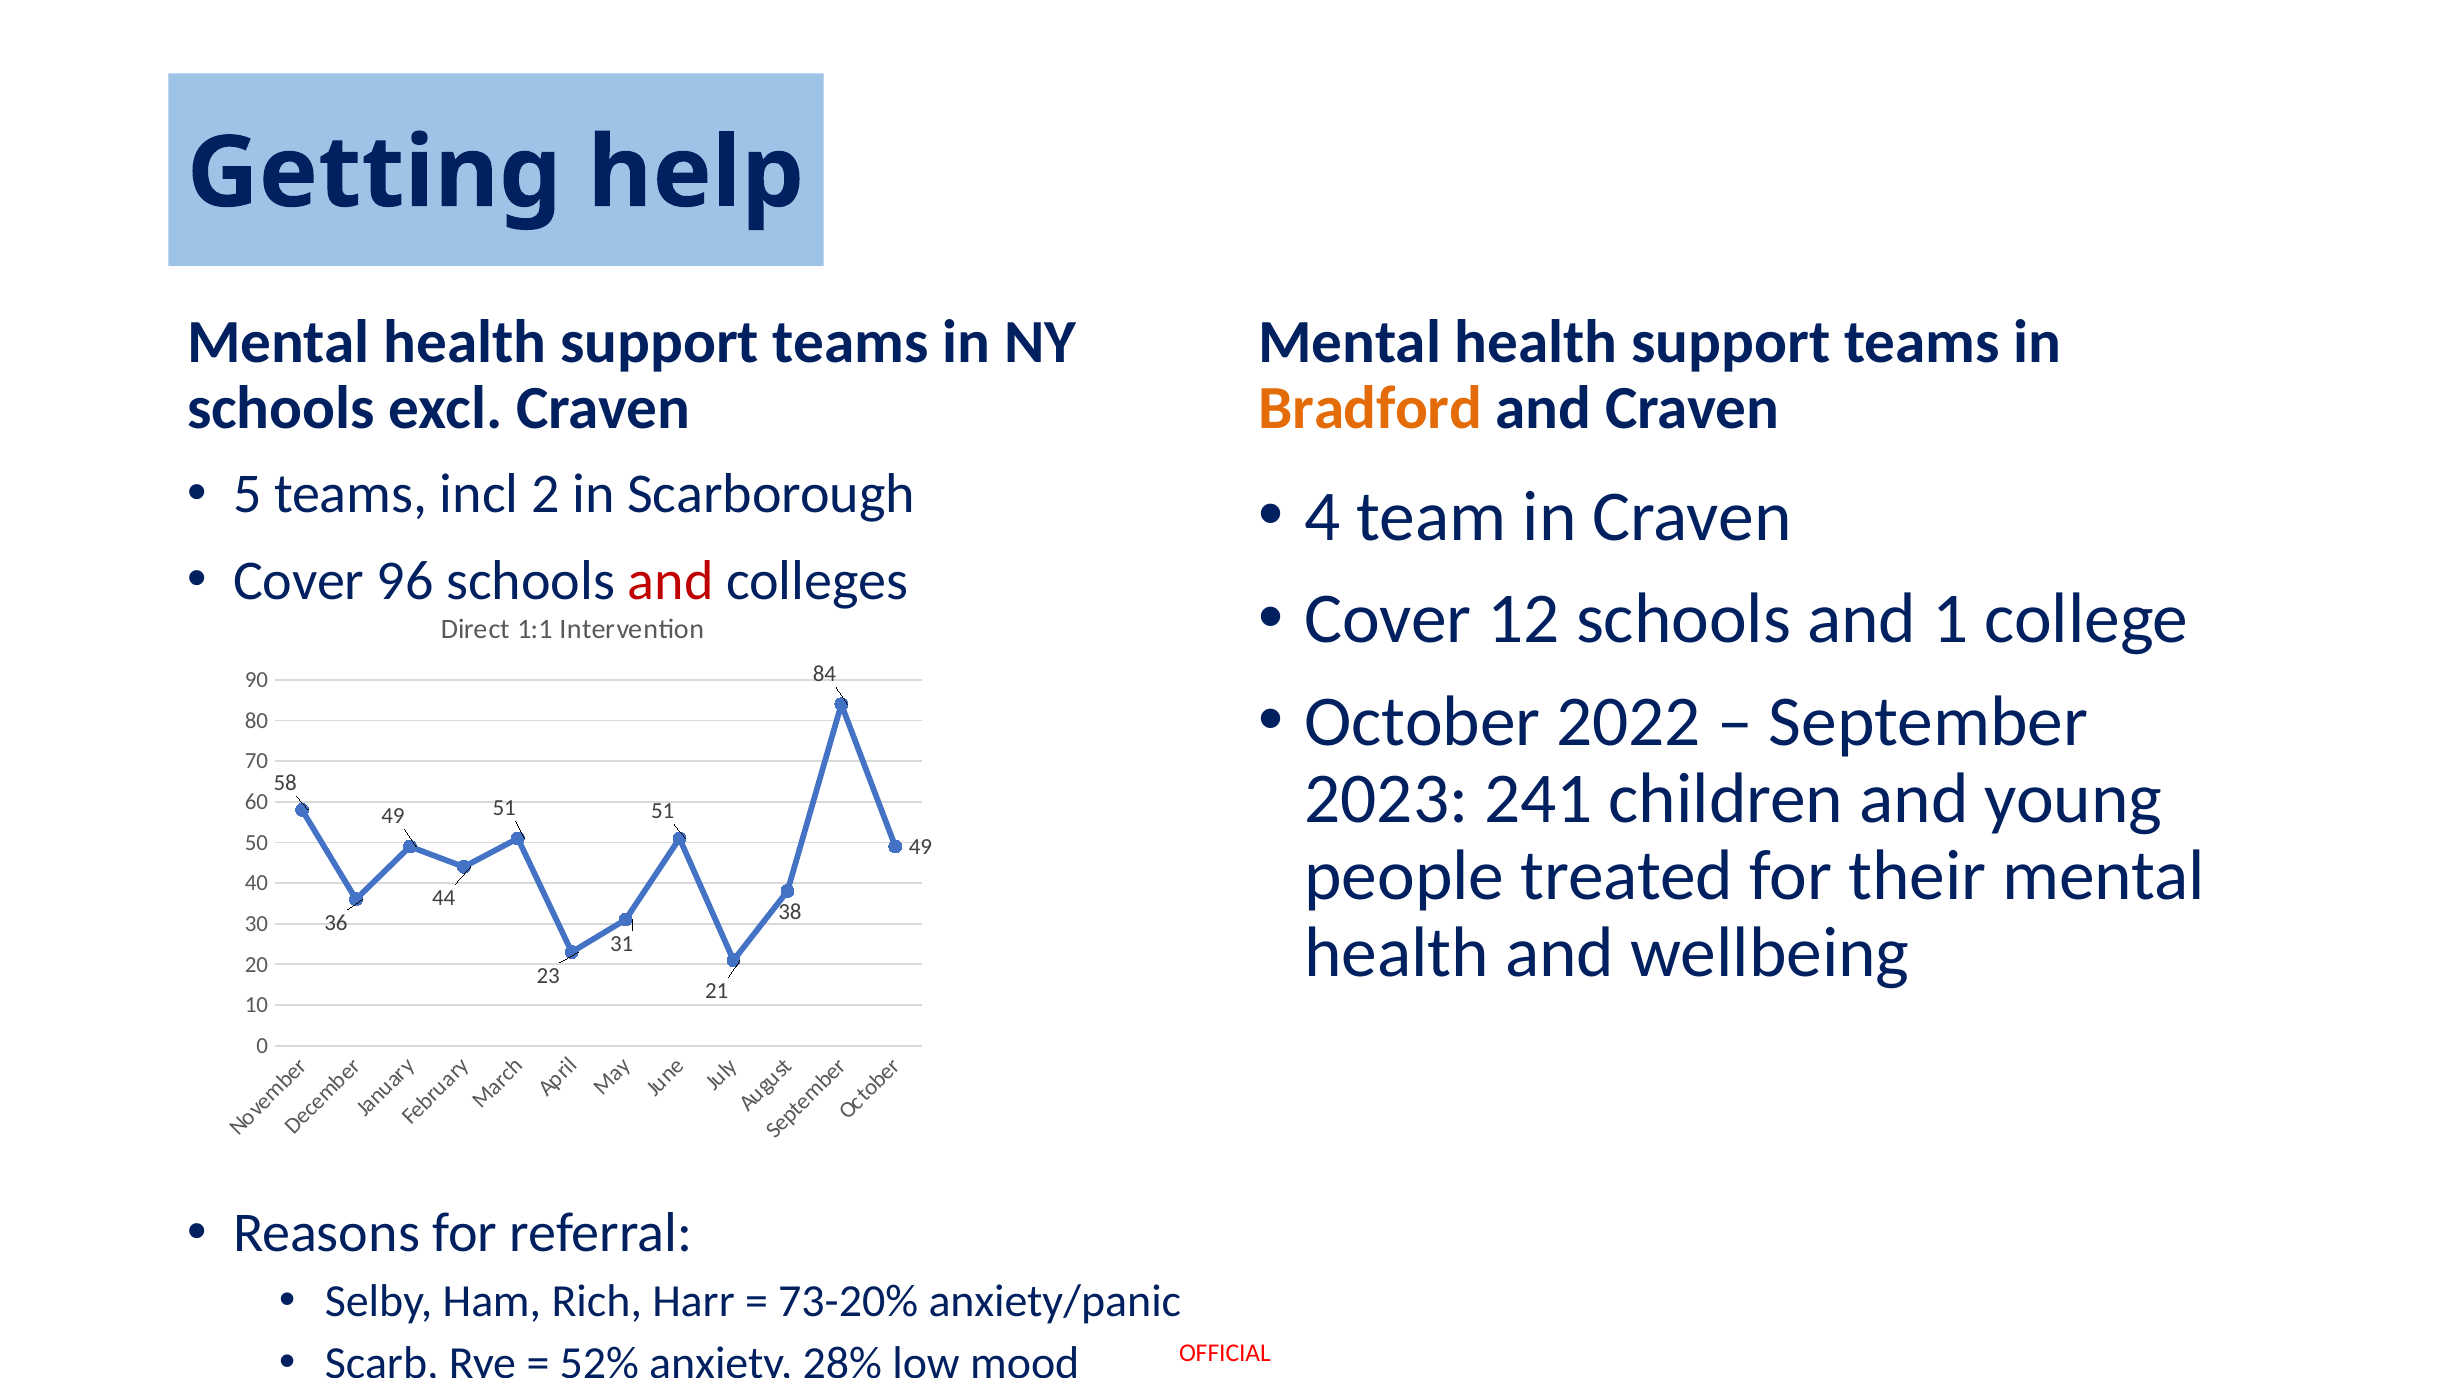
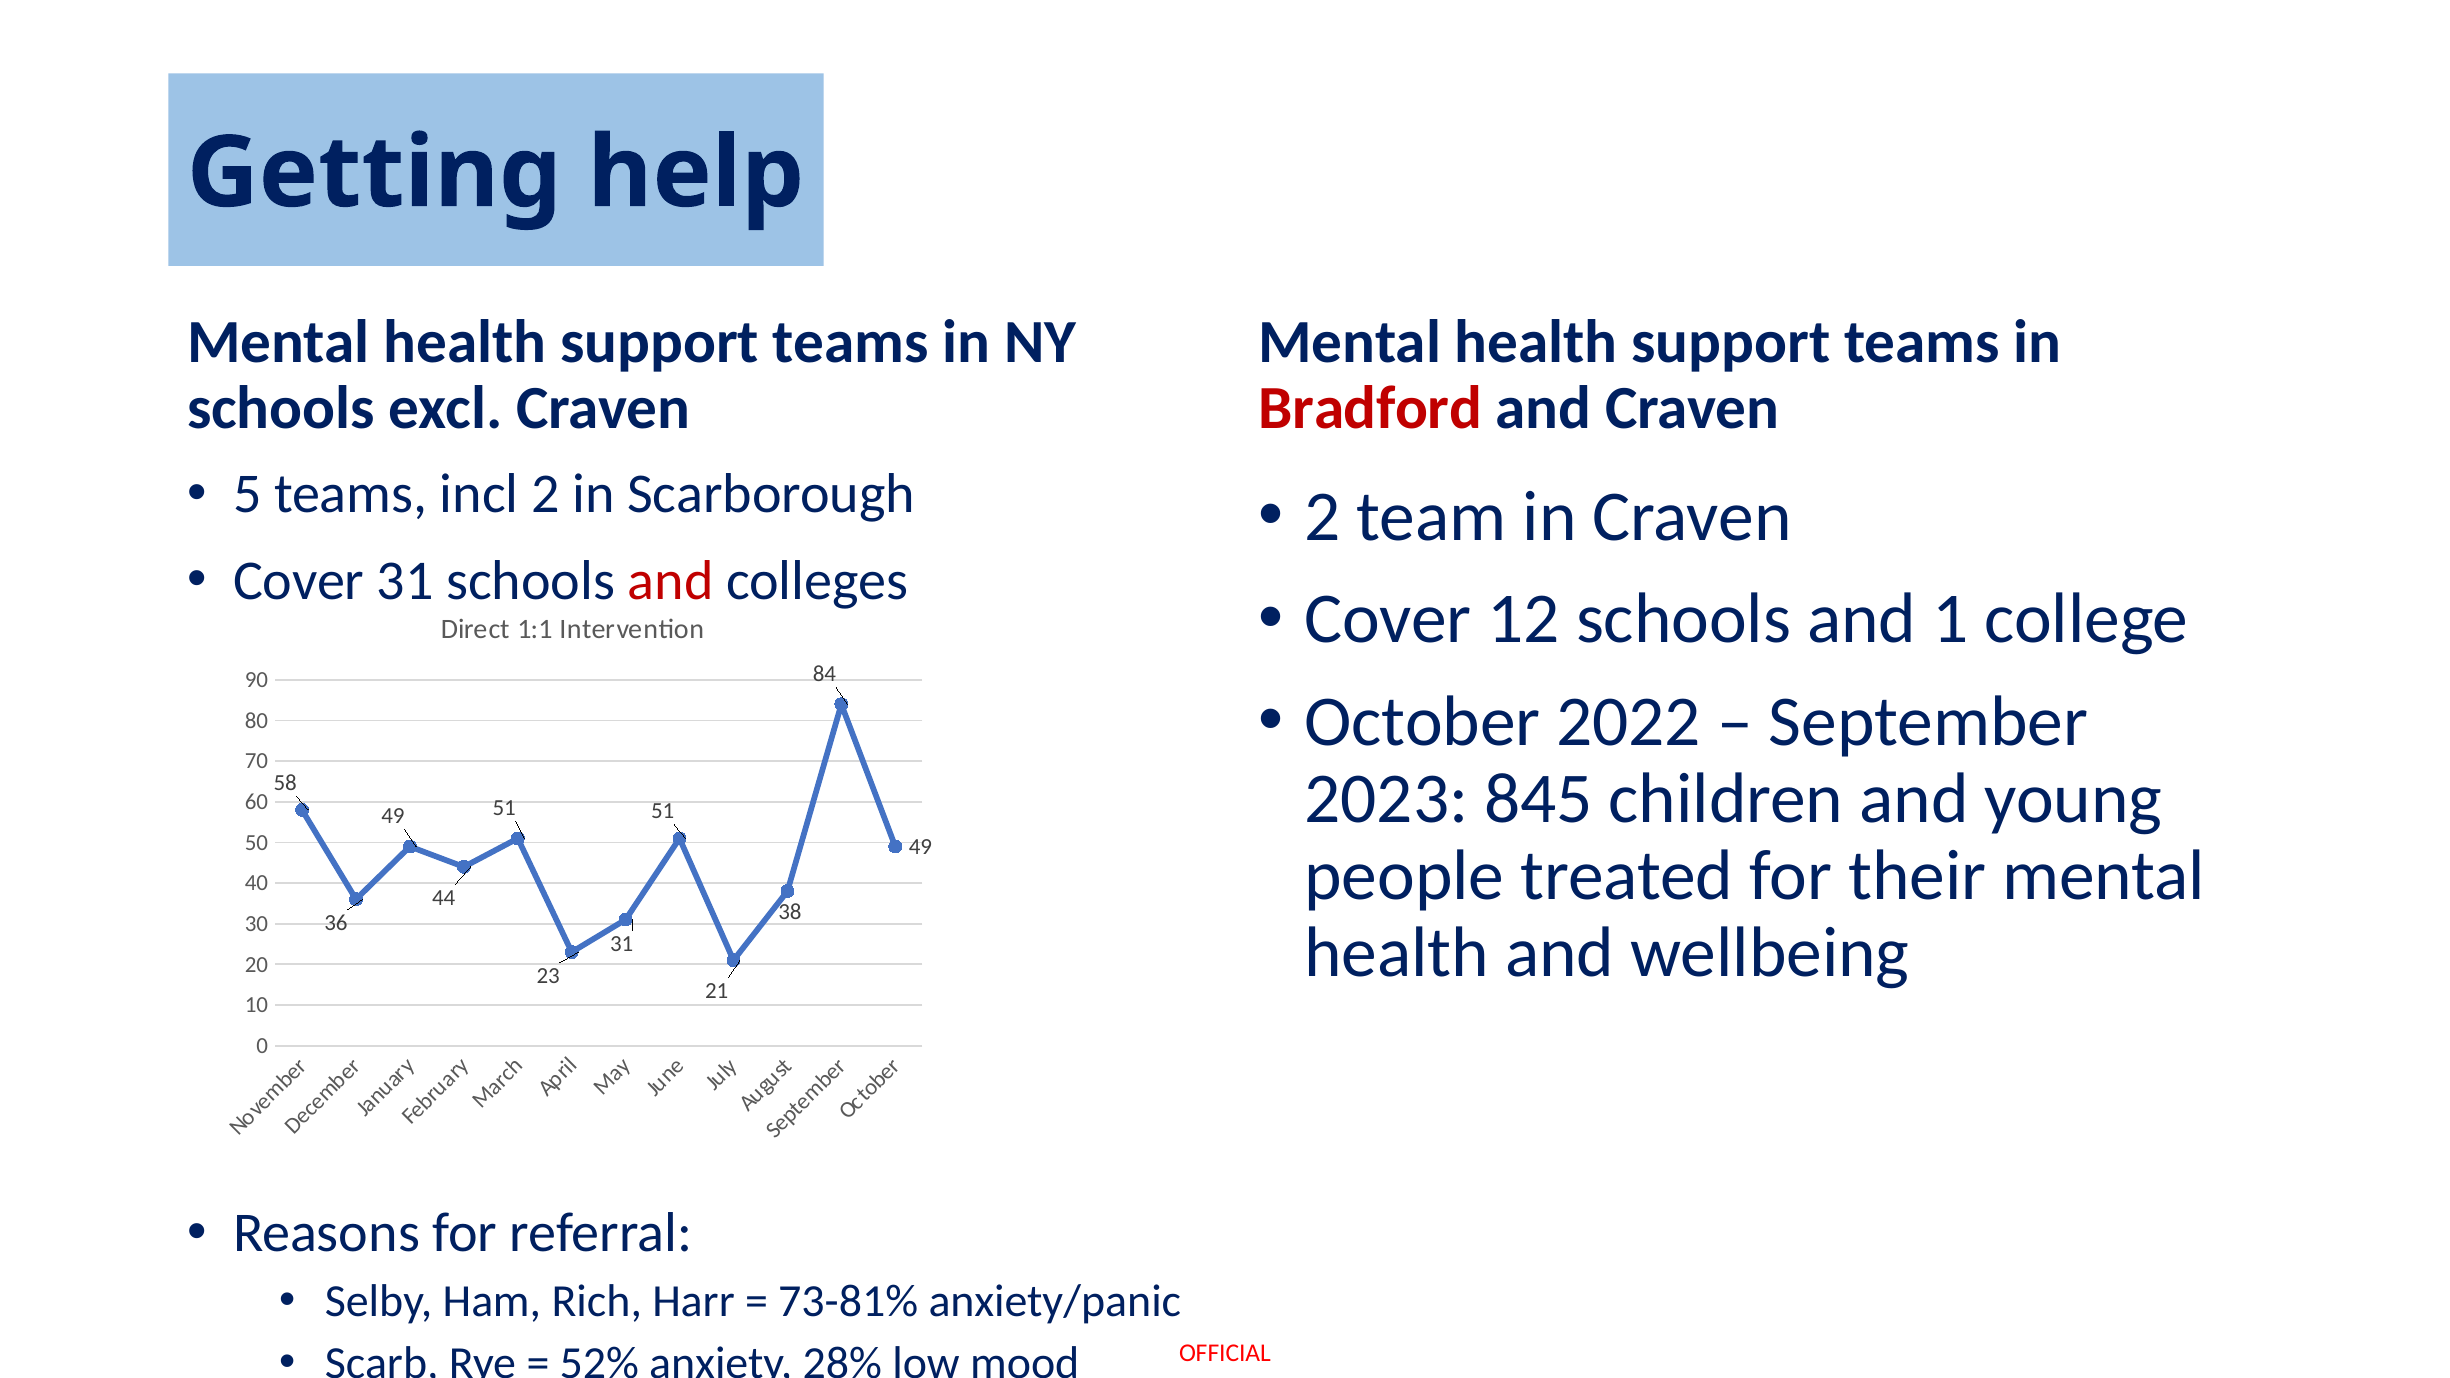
Bradford colour: orange -> red (1370, 408)
4: 4 -> 2 (1323, 517)
Cover 96: 96 -> 31 (405, 581)
241: 241 -> 845 (1539, 799)
73-20%: 73-20% -> 73-81% (848, 1301)
